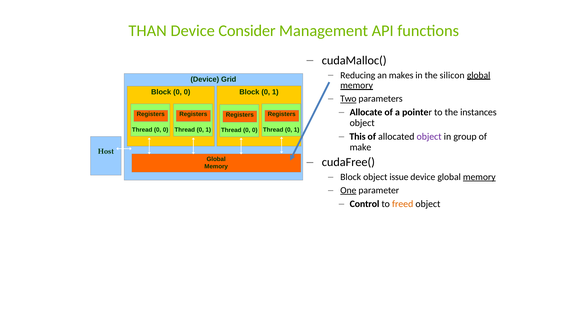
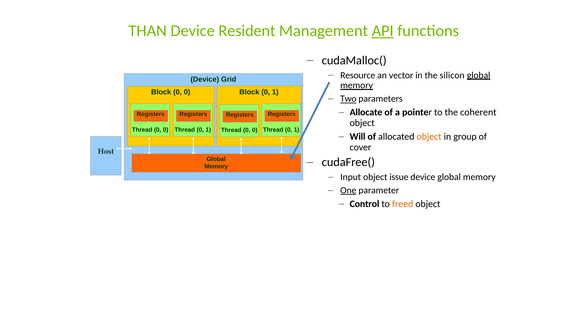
Consider: Consider -> Resident (247, 31)
API underline: none -> present (383, 31)
Reducing: Reducing -> Resource (358, 75)
makes: makes -> vector (401, 75)
instances: instances -> coherent (478, 112)
This: This -> Will (358, 136)
object colour: purple -> orange (429, 136)
make: make -> cover (360, 147)
Block: Block -> Input (351, 177)
memory underline: present -> none (479, 177)
